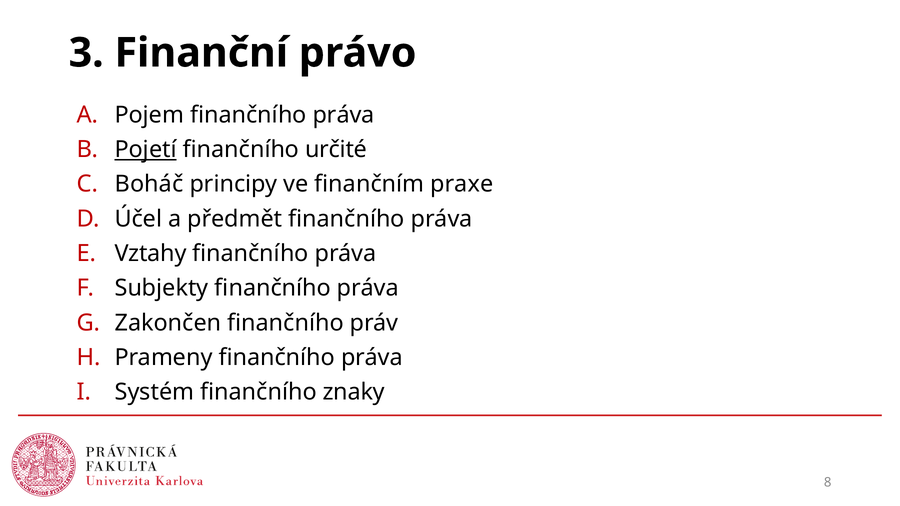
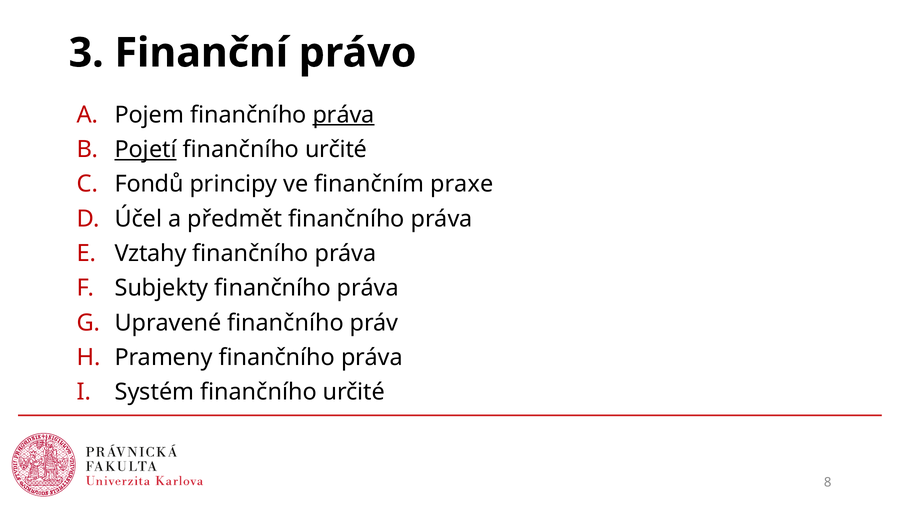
práva underline: none -> present (344, 115)
Boháč: Boháč -> Fondů (149, 184)
Zakončen: Zakončen -> Upravené (168, 323)
Systém finančního znaky: znaky -> určité (354, 392)
